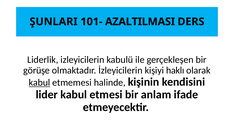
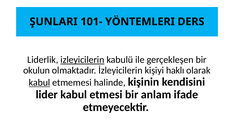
AZALTILMASI: AZALTILMASI -> YÖNTEMLERI (140, 22)
izleyicilerin underline: none -> present (82, 60)
görüşe: görüşe -> okulun (37, 70)
